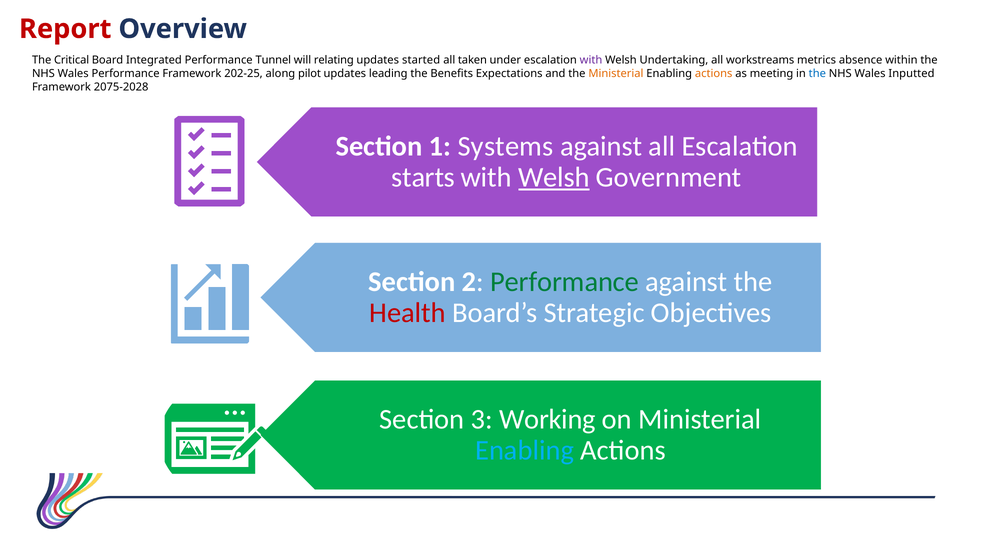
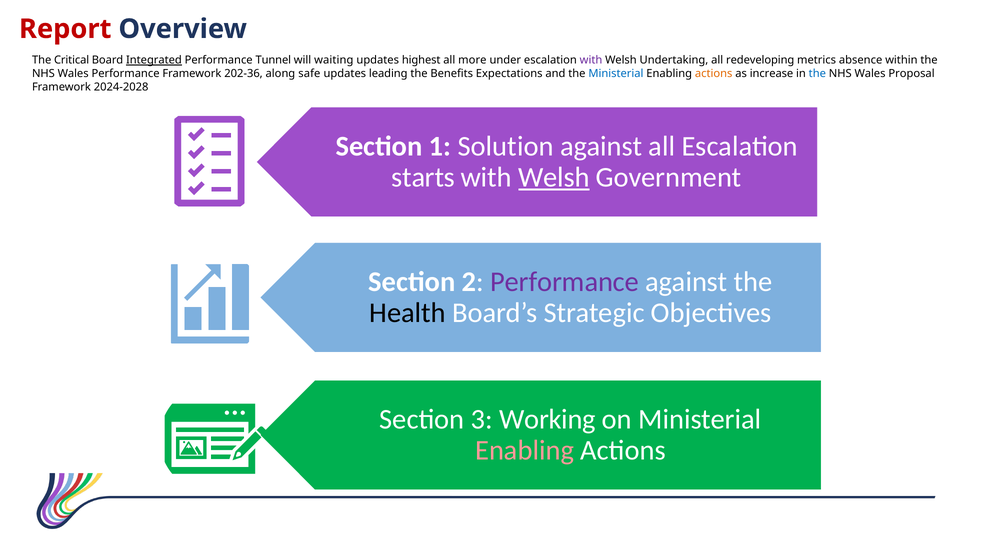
Integrated underline: none -> present (154, 60)
relating: relating -> waiting (334, 60)
started: started -> highest (421, 60)
taken: taken -> more (472, 60)
workstreams: workstreams -> redeveloping (760, 60)
202-25: 202-25 -> 202-36 (244, 74)
pilot: pilot -> safe (309, 74)
Ministerial colour: orange -> blue (616, 74)
meeting: meeting -> increase (772, 74)
Inputted: Inputted -> Proposal (912, 74)
2075-2028: 2075-2028 -> 2024-2028 (121, 87)
Systems: Systems -> Solution (506, 146)
Performance colour: green -> purple (565, 282)
Health colour: red -> black (408, 313)
Enabling colour: light blue -> pink (525, 450)
